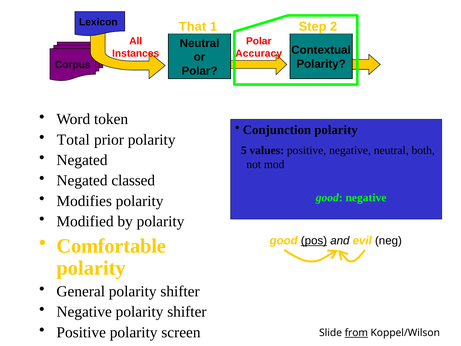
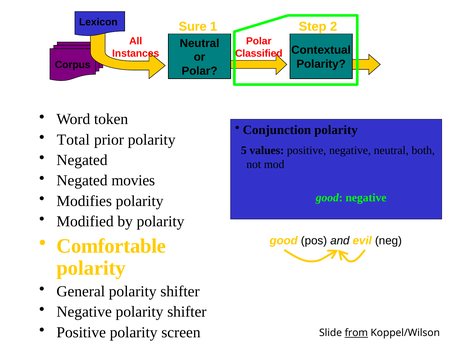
That: That -> Sure (193, 26)
Accuracy: Accuracy -> Classified (259, 53)
classed: classed -> movies (133, 180)
pos underline: present -> none (314, 240)
